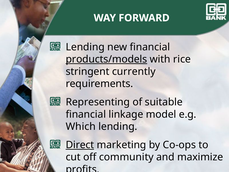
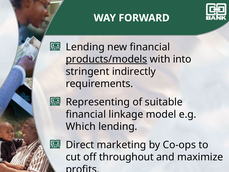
rice: rice -> into (182, 59)
currently: currently -> indirectly (134, 71)
Direct underline: present -> none (80, 145)
community: community -> throughout (126, 157)
